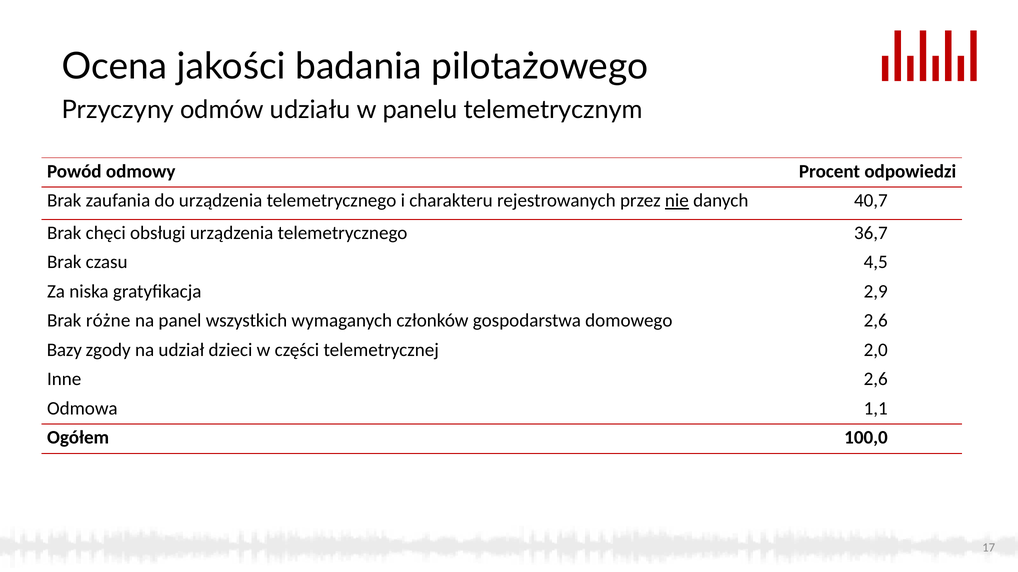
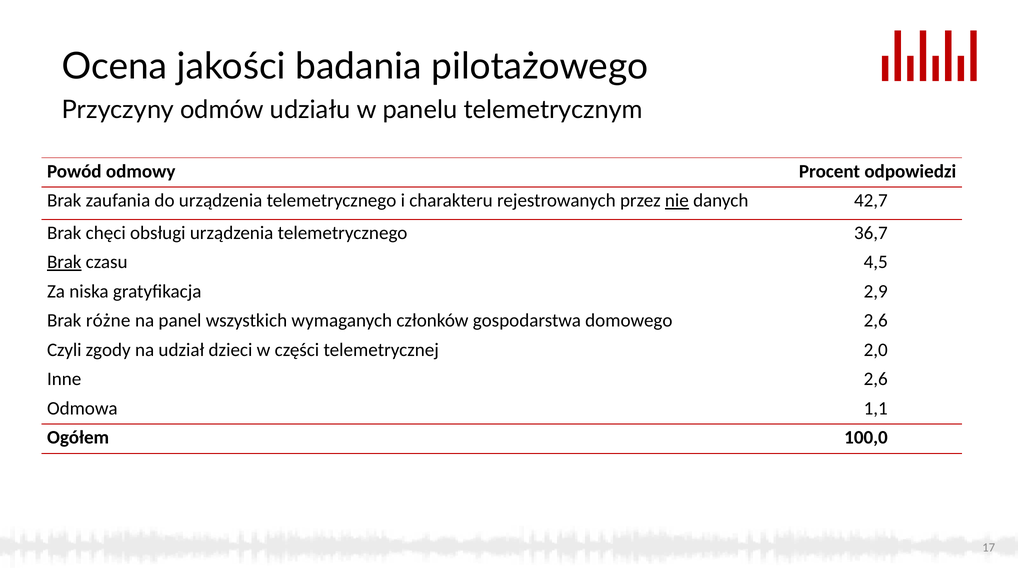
40,7: 40,7 -> 42,7 (871, 201)
Brak underline: none -> present (64, 262)
Bazy: Bazy -> Czyli (64, 350)
